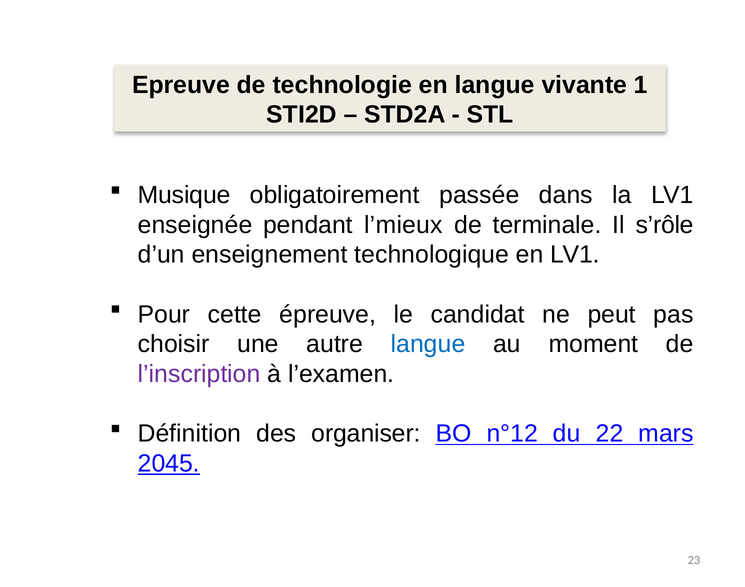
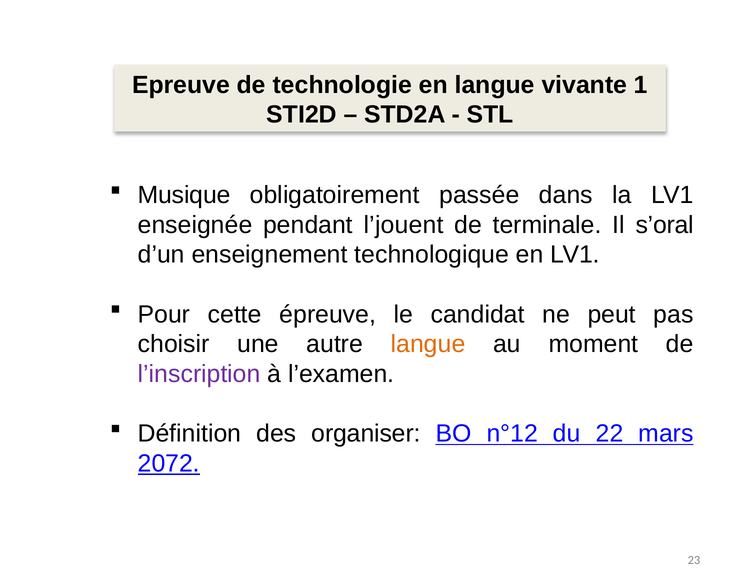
l’mieux: l’mieux -> l’jouent (404, 225)
s’rôle: s’rôle -> s’oral (665, 225)
langue colour: blue -> orange (428, 344)
2045: 2045 -> 2072 (169, 463)
